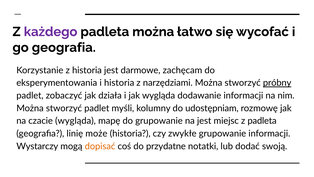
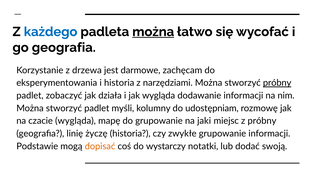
każdego colour: purple -> blue (51, 32)
można underline: none -> present (153, 32)
z historia: historia -> drzewa (87, 70)
na jest: jest -> jaki (204, 121)
z padleta: padleta -> próbny (262, 121)
może: może -> życzę (96, 133)
Wystarczy: Wystarczy -> Podstawie (37, 146)
przydatne: przydatne -> wystarczy (166, 146)
